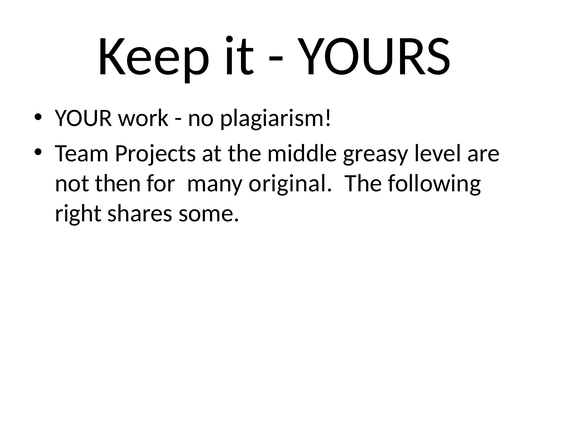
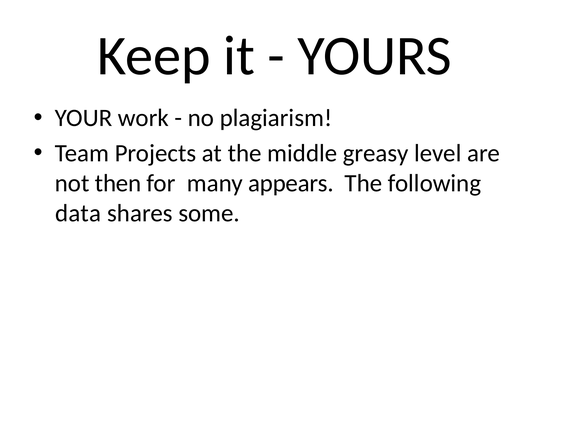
original: original -> appears (291, 183)
right: right -> data (78, 213)
